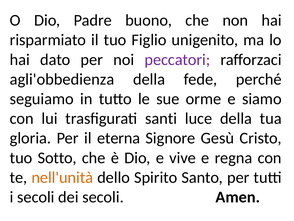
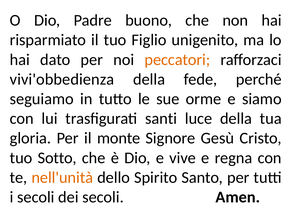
peccatori colour: purple -> orange (177, 59)
agli'obbedienza: agli'obbedienza -> vivi'obbedienza (62, 79)
eterna: eterna -> monte (119, 138)
